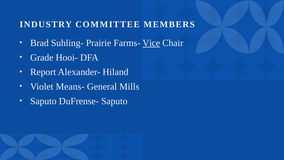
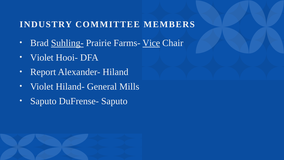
Suhling- underline: none -> present (67, 43)
Grade: Grade -> Violet (42, 57)
Means-: Means- -> Hiland- (70, 86)
